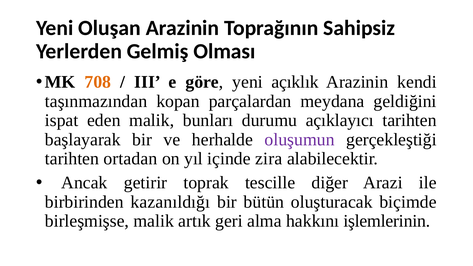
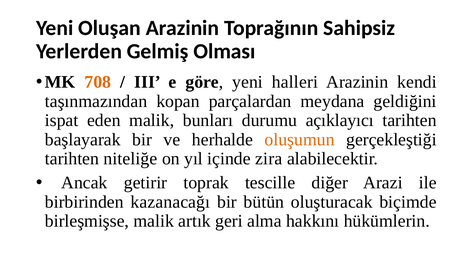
açıklık: açıklık -> halleri (295, 82)
oluşumun colour: purple -> orange (300, 140)
ortadan: ortadan -> niteliğe (130, 159)
kazanıldığı: kazanıldığı -> kazanacağı (170, 202)
işlemlerinin: işlemlerinin -> hükümlerin (387, 221)
